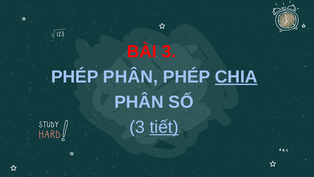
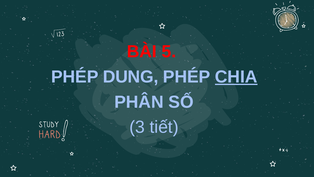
BÀI 3: 3 -> 5 (169, 52)
PHÉP PHÂN: PHÂN -> DUNG (131, 77)
tiết underline: present -> none (164, 127)
